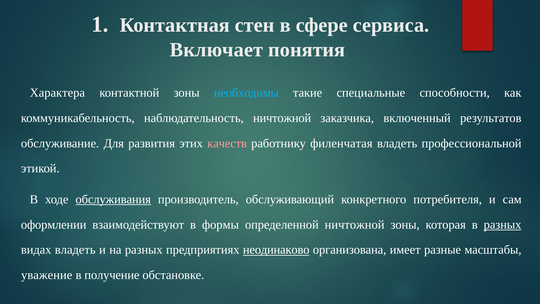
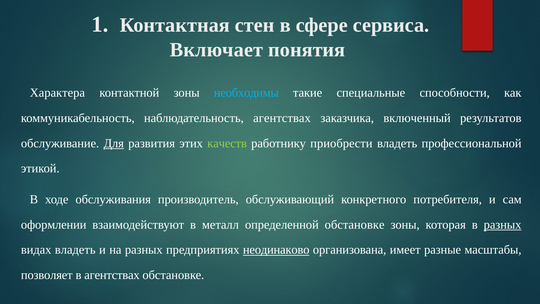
наблюдательность ничтожной: ничтожной -> агентствах (282, 118)
Для underline: none -> present (114, 143)
качеств colour: pink -> light green (227, 143)
филенчатая: филенчатая -> приобрести (341, 143)
обслуживания underline: present -> none (113, 199)
формы: формы -> металл (220, 224)
определенной ничтожной: ничтожной -> обстановке (355, 224)
уважение: уважение -> позволяет (47, 275)
в получение: получение -> агентствах (112, 275)
